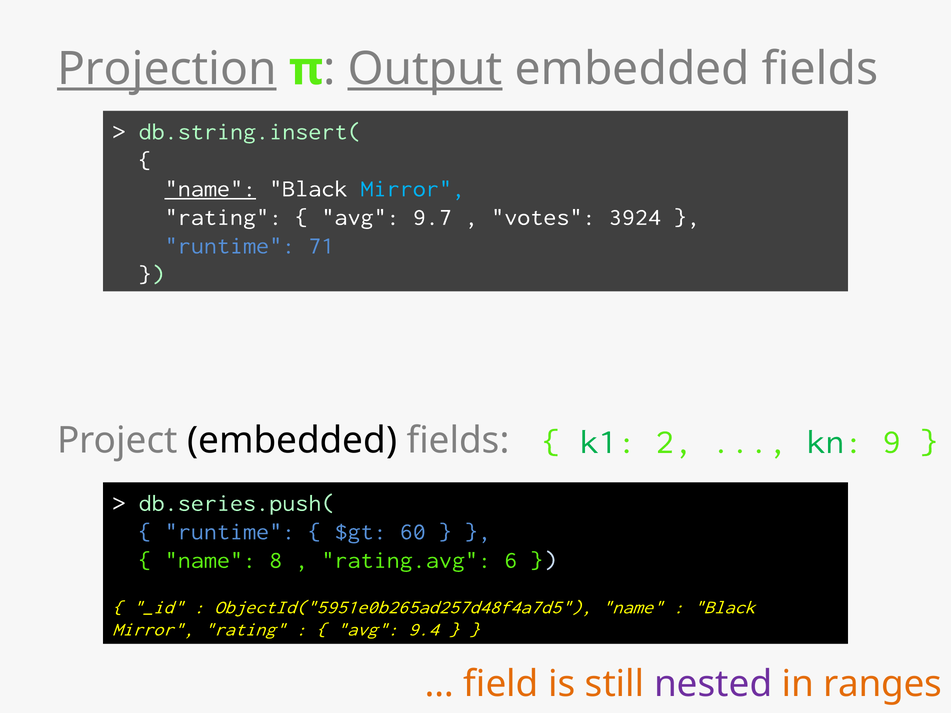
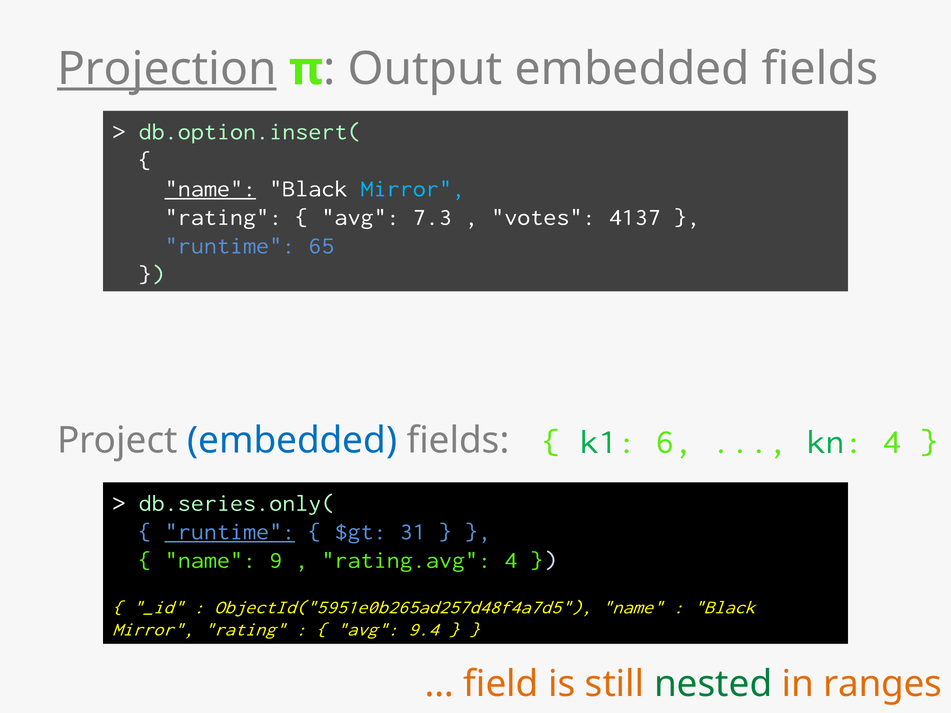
Output underline: present -> none (425, 69)
db.string.insert(: db.string.insert( -> db.option.insert( (250, 132)
9.7: 9.7 -> 7.3 (432, 217)
3924: 3924 -> 4137 (635, 217)
71: 71 -> 65 (321, 246)
embedded colour: black -> blue (292, 441)
2: 2 -> 6 (674, 442)
kn 9: 9 -> 4 (892, 442)
db.series.push(: db.series.push( -> db.series.only( (237, 503)
runtime underline: none -> present (230, 532)
60: 60 -> 31 (413, 532)
8: 8 -> 9 (276, 560)
rating.avg 6: 6 -> 4 (511, 560)
nested colour: purple -> green (713, 684)
